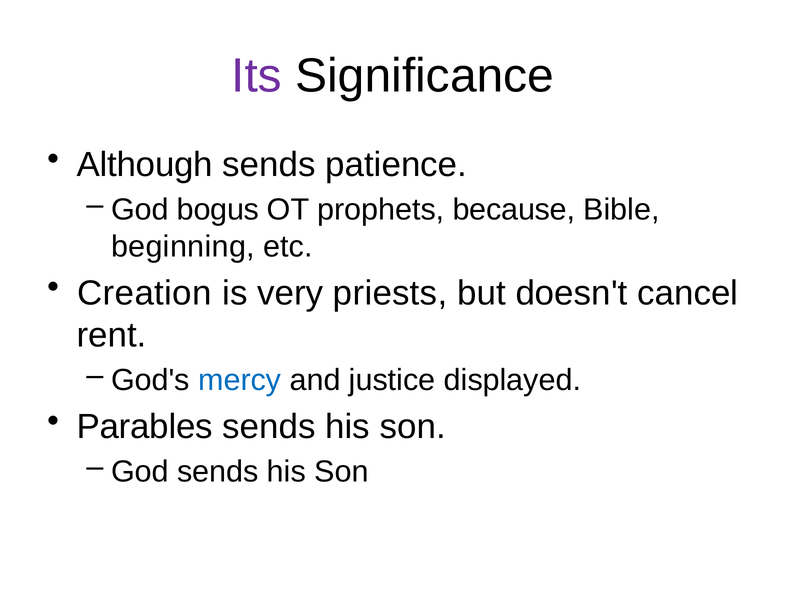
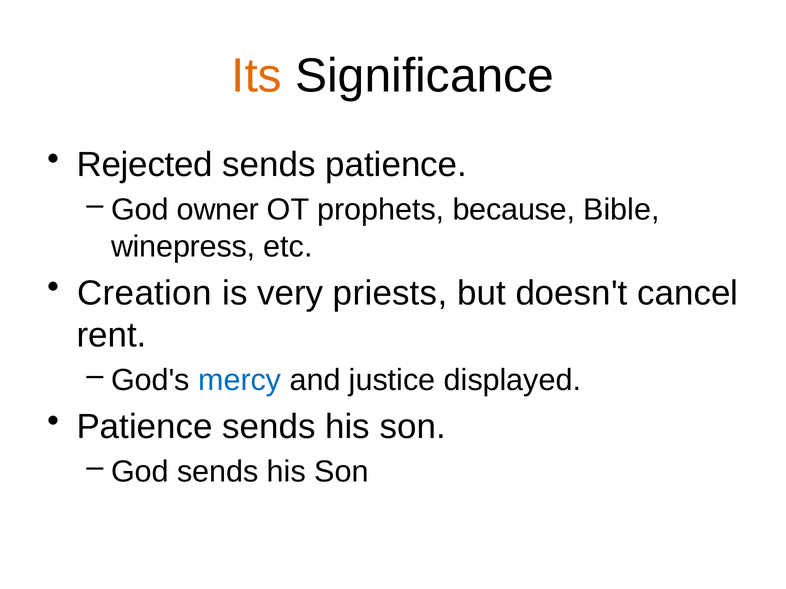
Its colour: purple -> orange (257, 76)
Although: Although -> Rejected (145, 165)
bogus: bogus -> owner (218, 210)
beginning: beginning -> winepress (183, 247)
Parables: Parables -> Patience (145, 427)
